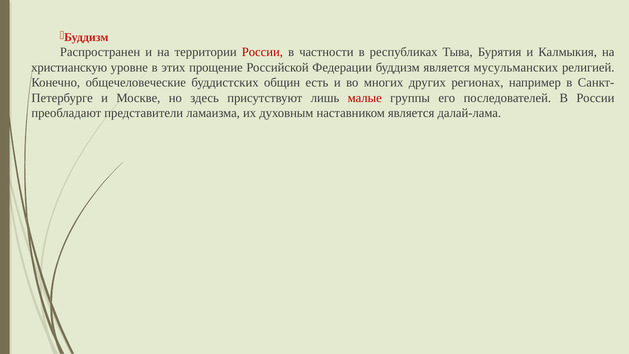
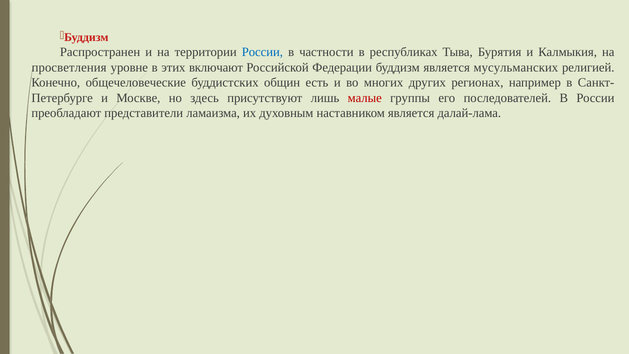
России colour: red -> blue (262, 52)
христианскую: христианскую -> просветления (69, 67)
прощение: прощение -> включают (216, 67)
